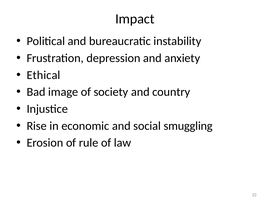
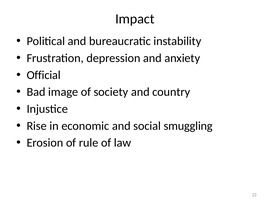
Ethical: Ethical -> Official (44, 75)
